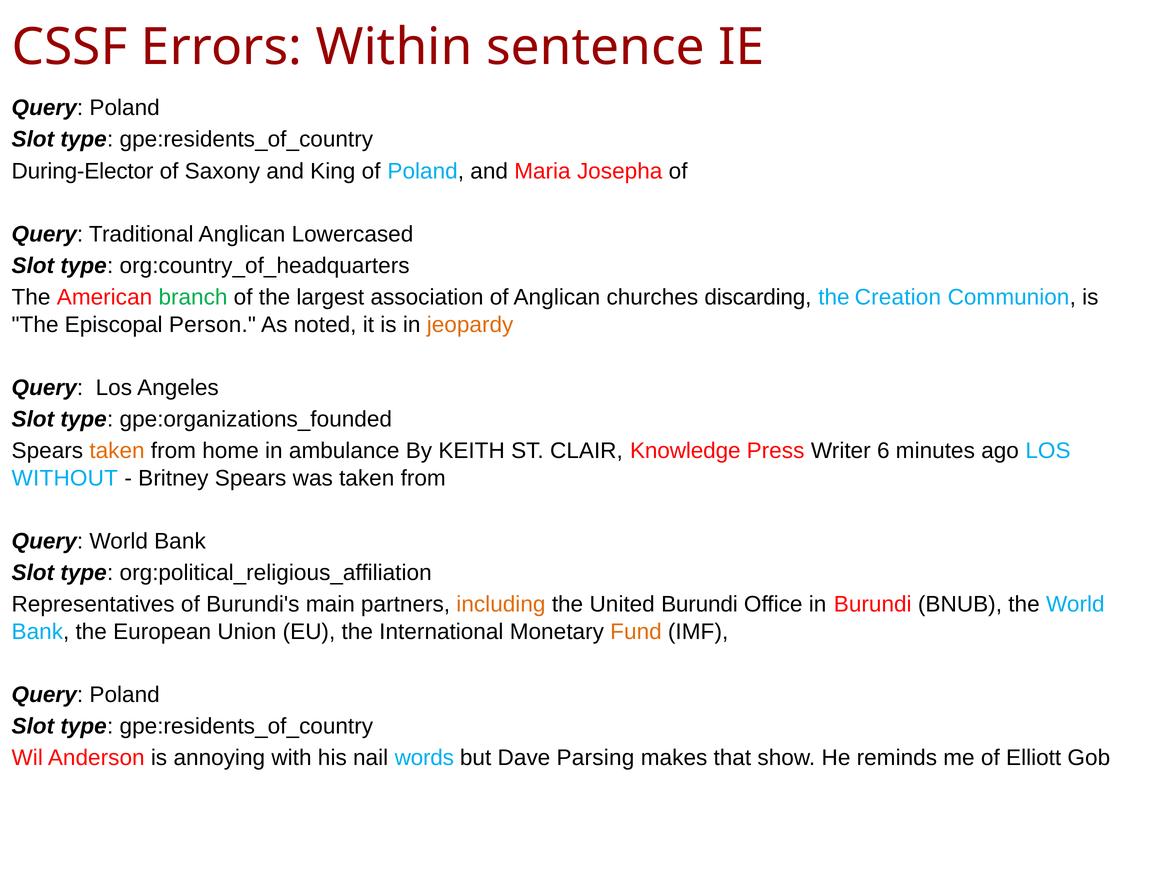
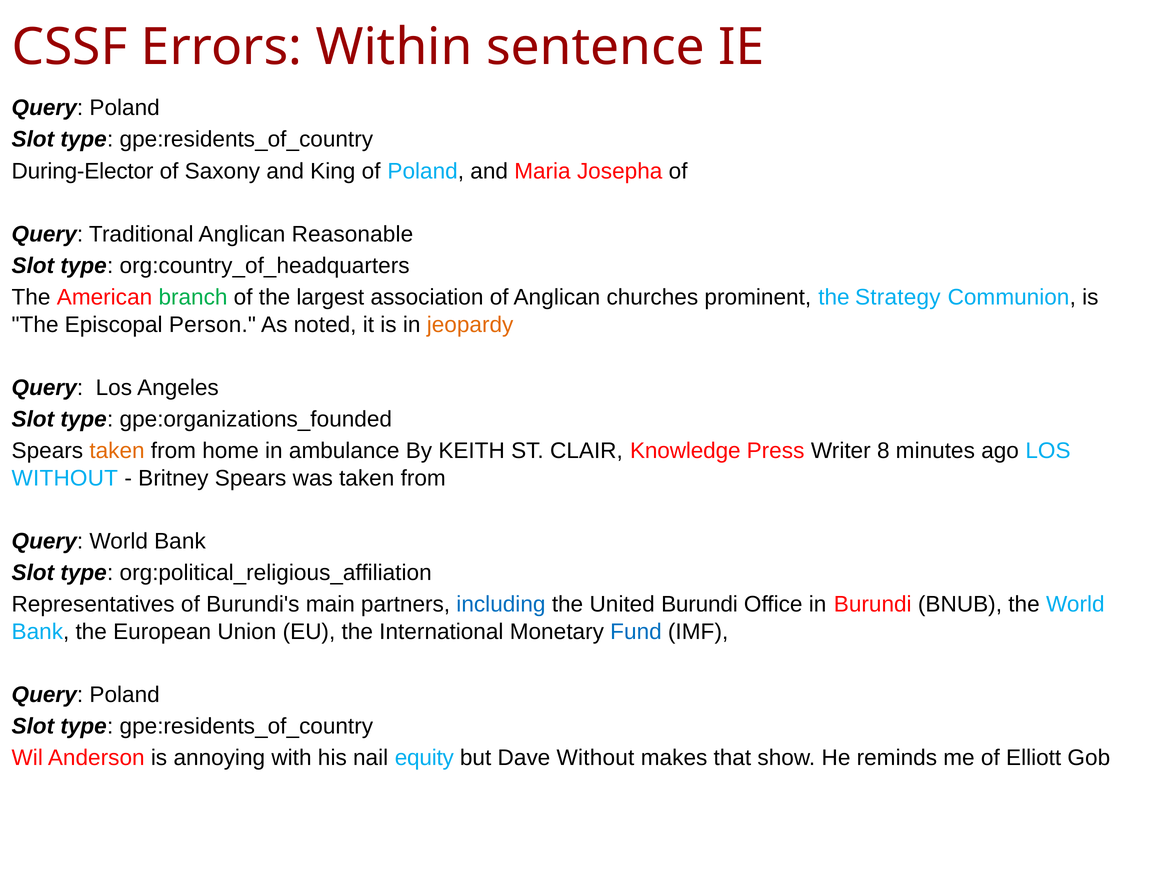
Lowercased: Lowercased -> Reasonable (352, 234)
discarding: discarding -> prominent (758, 298)
Creation: Creation -> Strategy (898, 298)
6: 6 -> 8 (883, 451)
including colour: orange -> blue (501, 605)
Fund colour: orange -> blue (636, 632)
words: words -> equity (424, 758)
Dave Parsing: Parsing -> Without (595, 758)
